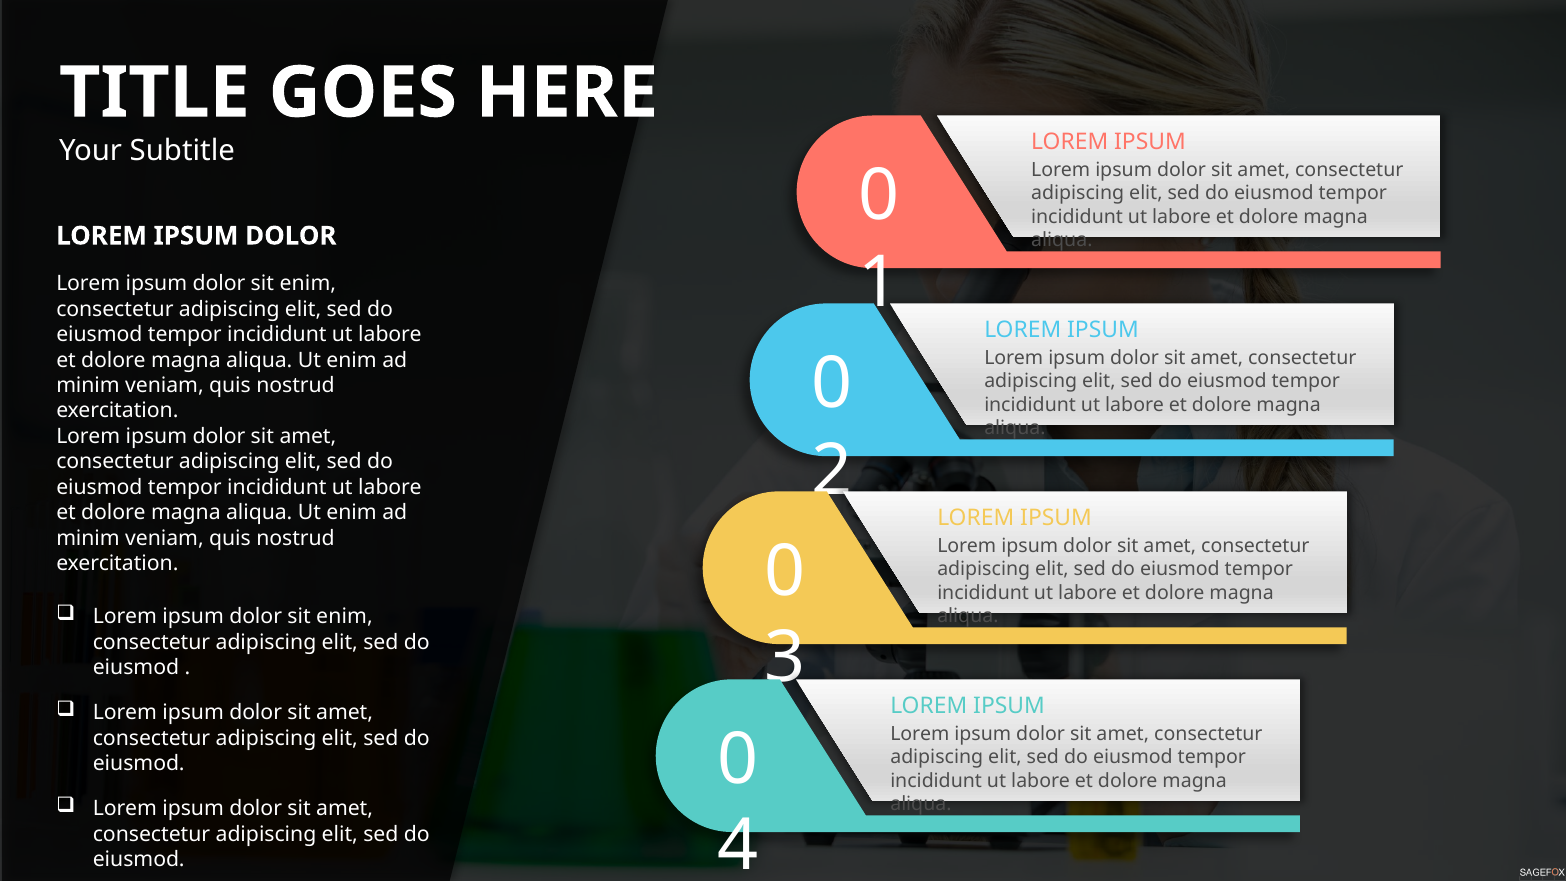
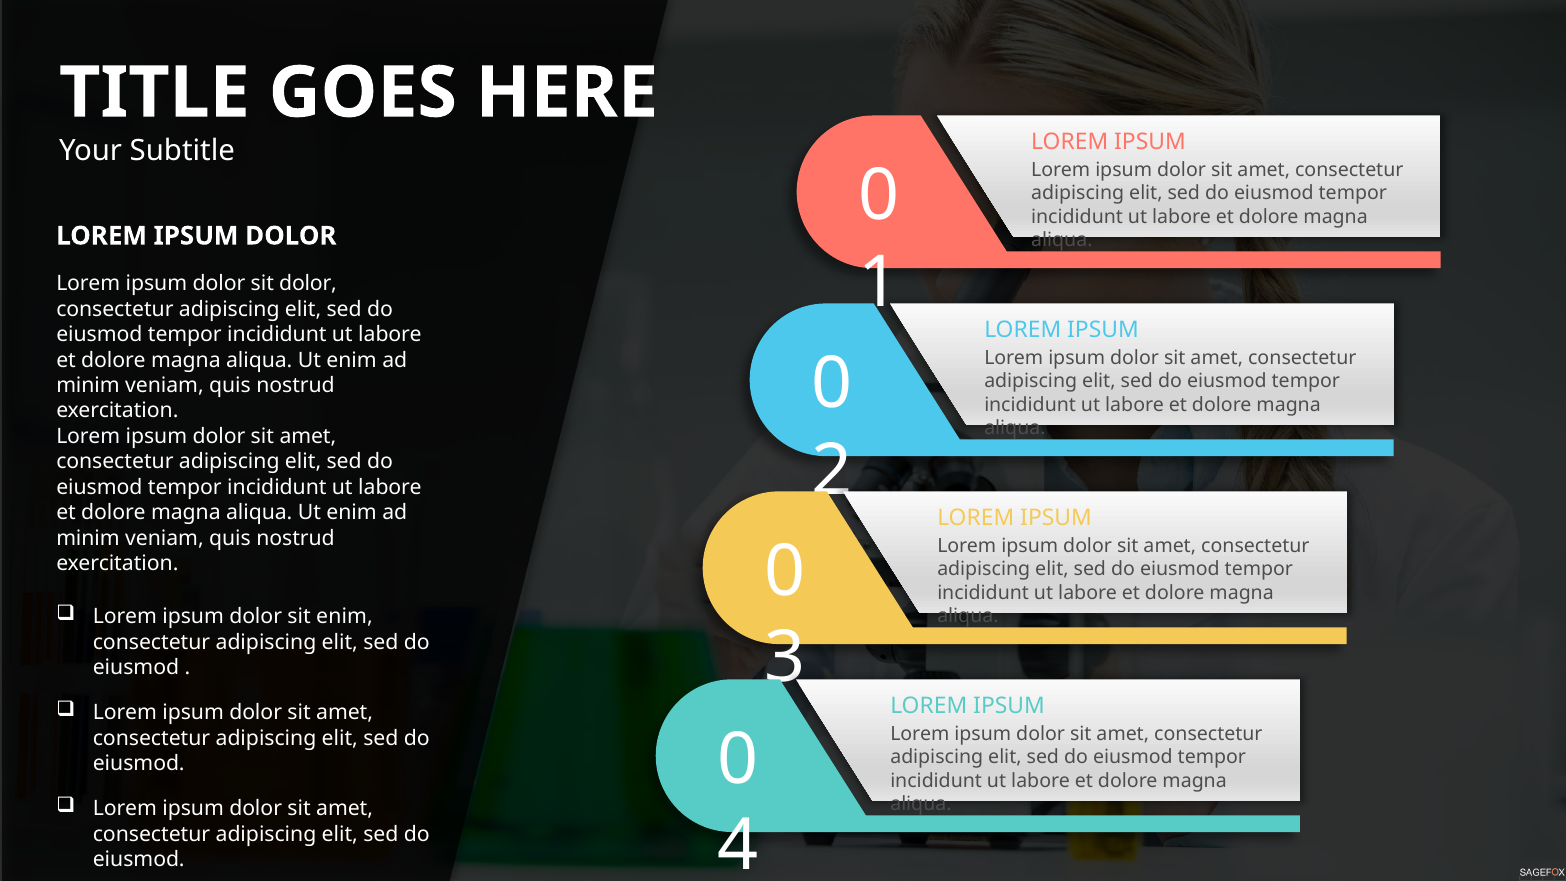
enim: enim -> dolor (308, 284)
